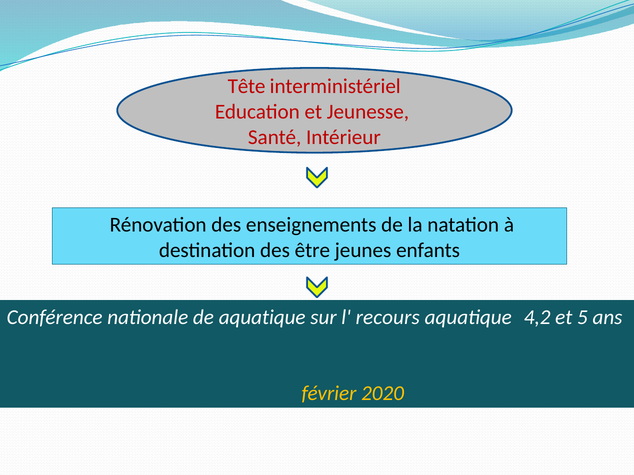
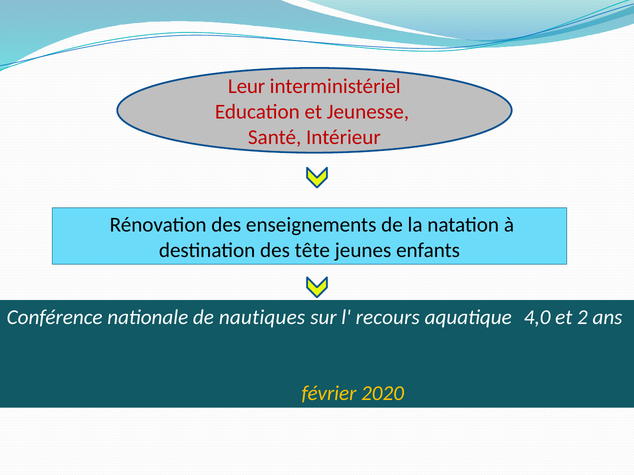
Tête: Tête -> Leur (247, 87)
être: être -> tête (312, 250)
de aquatique: aquatique -> nautiques (262, 318)
4,2: 4,2 -> 4,0 (537, 318)
5: 5 -> 2 (582, 318)
